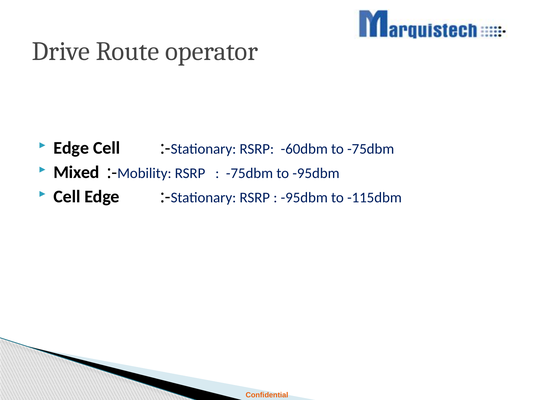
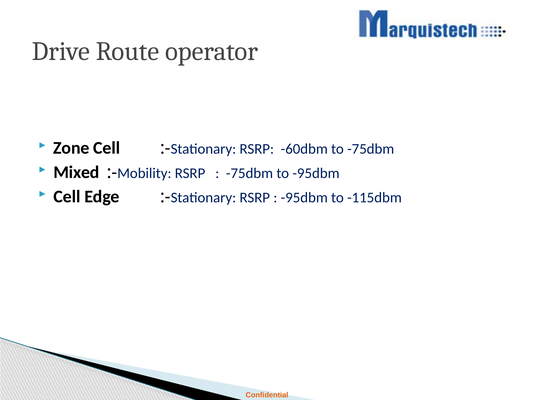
Edge: Edge -> Zone (71, 148)
